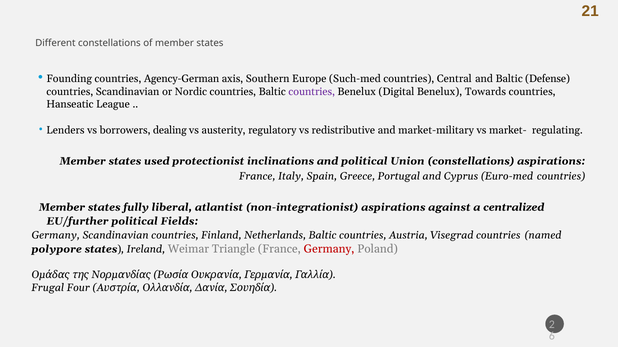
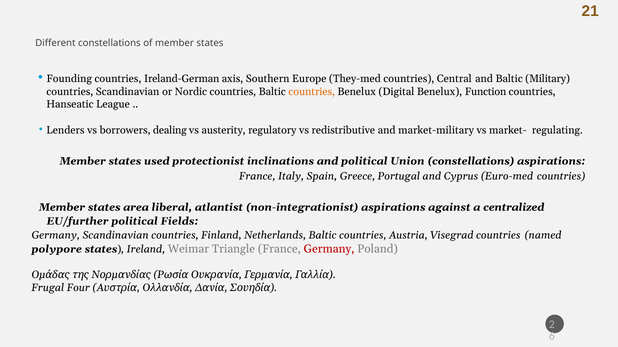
Agency-German: Agency-German -> Ireland-German (182, 79)
Such-med: Such-med -> They-med (355, 79)
Defense: Defense -> Military (548, 79)
countries colour: purple -> orange (312, 92)
Towards: Towards -> Function (486, 92)
fully: fully -> area (136, 207)
